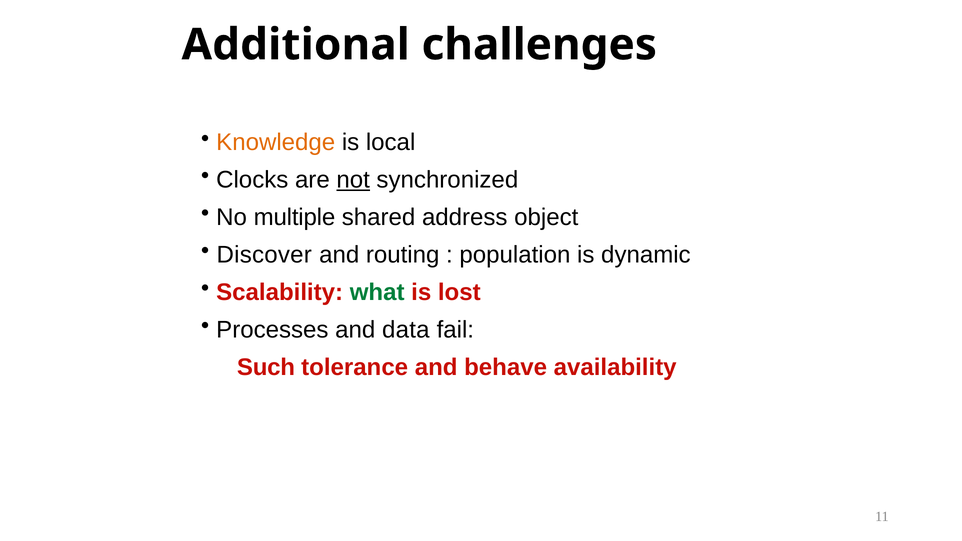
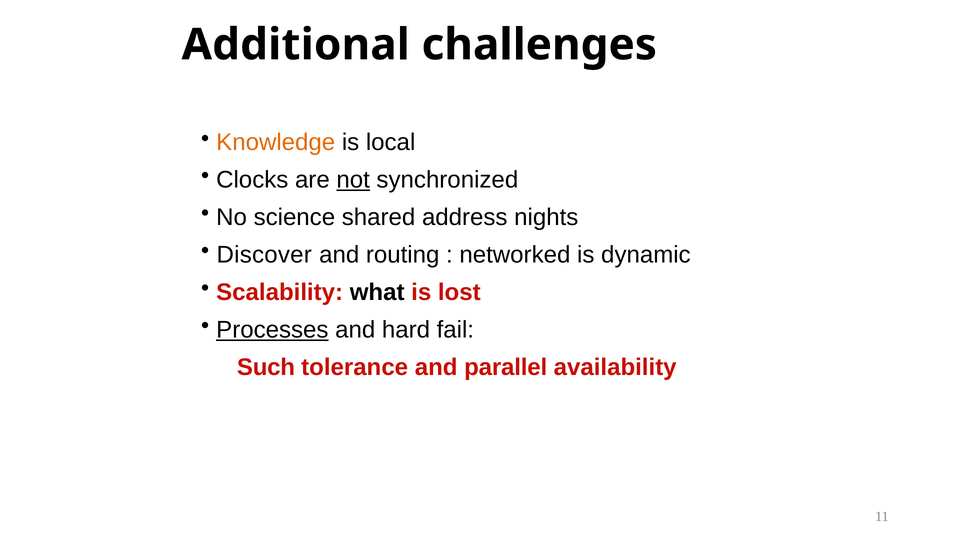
multiple: multiple -> science (294, 218)
object: object -> nights (546, 218)
population: population -> networked (515, 255)
what colour: green -> black (377, 293)
Processes underline: none -> present (272, 330)
data: data -> hard (406, 330)
behave: behave -> parallel (506, 367)
